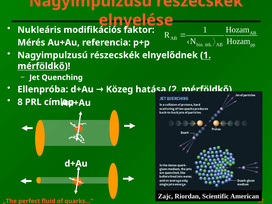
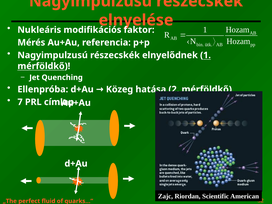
8: 8 -> 7 (20, 102)
